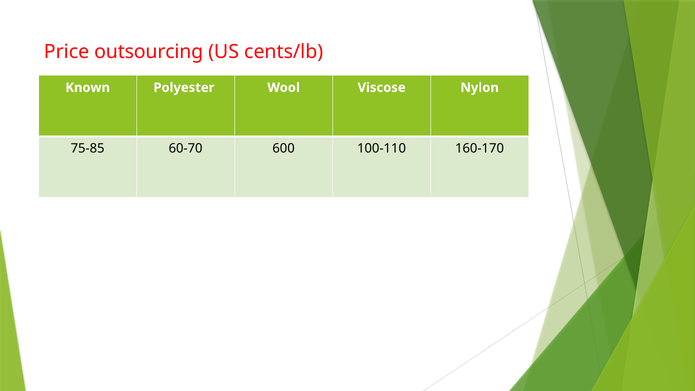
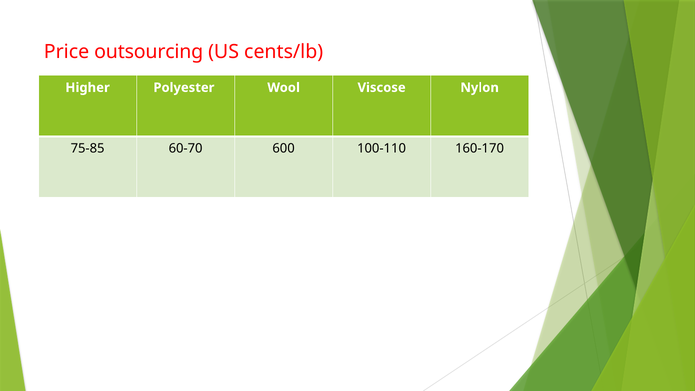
Known: Known -> Higher (88, 88)
